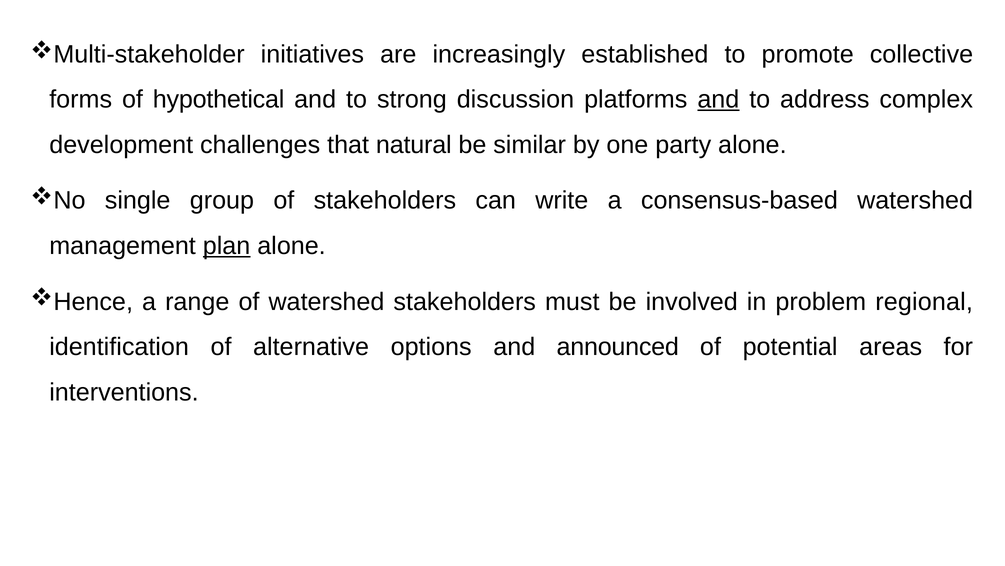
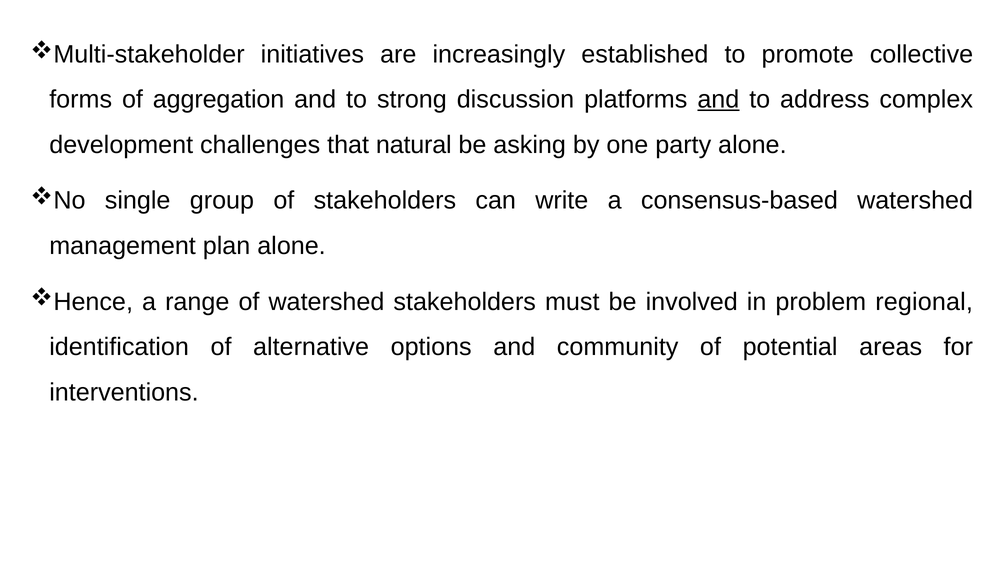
hypothetical: hypothetical -> aggregation (219, 99)
similar: similar -> asking (530, 145)
plan underline: present -> none (227, 246)
announced: announced -> community (618, 347)
